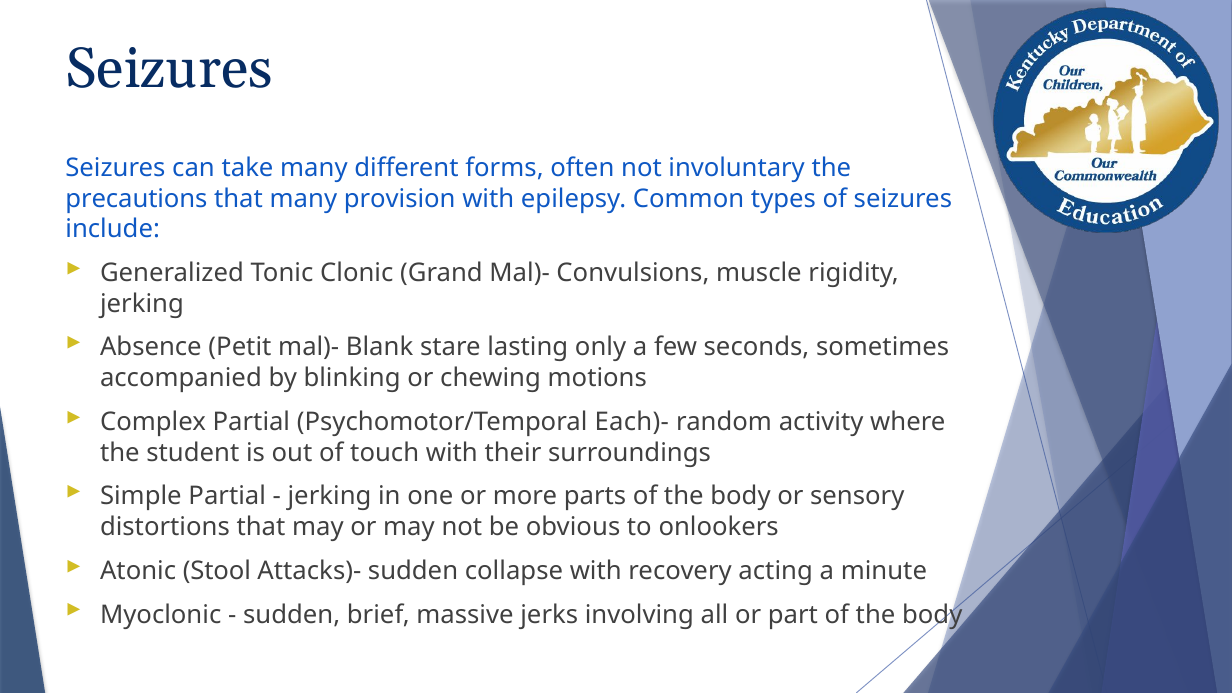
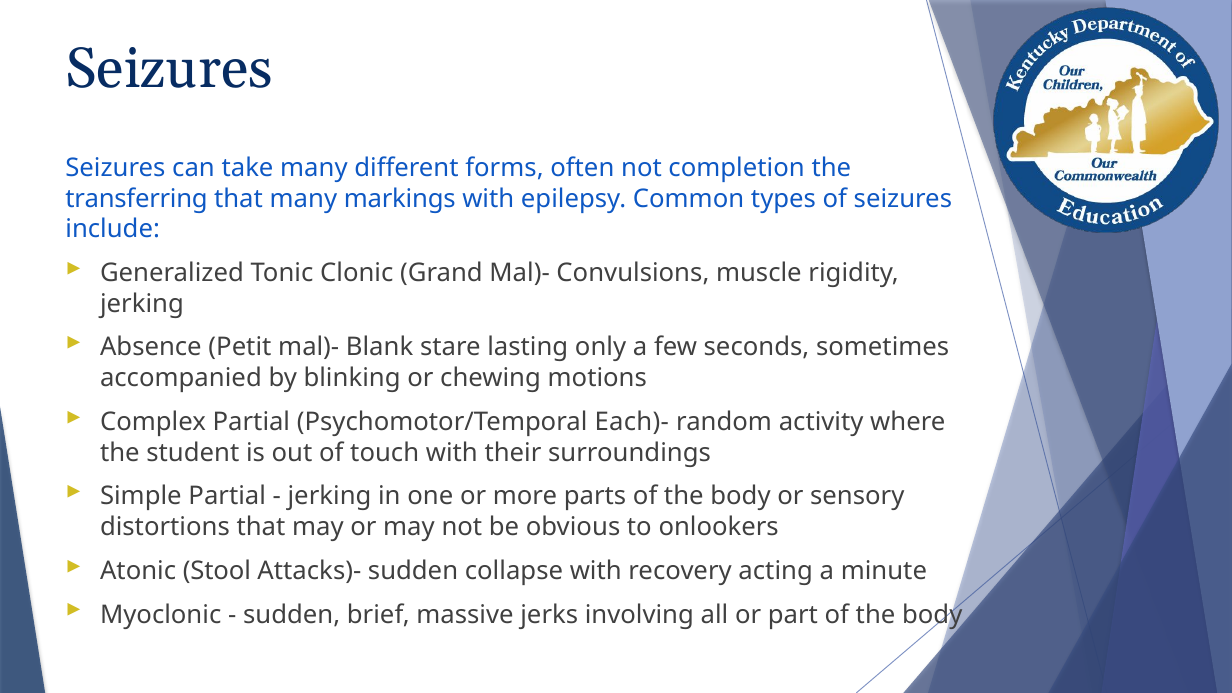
involuntary: involuntary -> completion (737, 168)
precautions: precautions -> transferring (137, 199)
provision: provision -> markings (400, 199)
